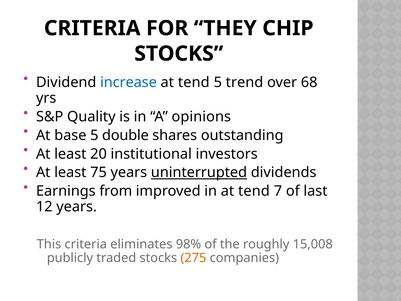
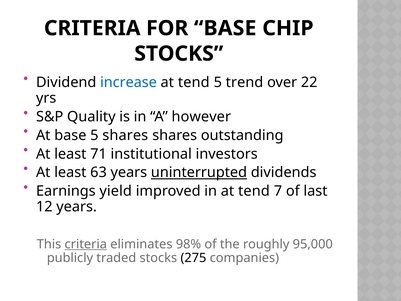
FOR THEY: THEY -> BASE (225, 28)
68: 68 -> 22 (309, 82)
opinions: opinions -> however (201, 117)
5 double: double -> shares (125, 135)
20: 20 -> 71 (99, 154)
75: 75 -> 63 (99, 172)
from: from -> yield (116, 191)
criteria underline: none -> present (86, 244)
15,008: 15,008 -> 95,000 (313, 244)
275 colour: orange -> black (193, 258)
